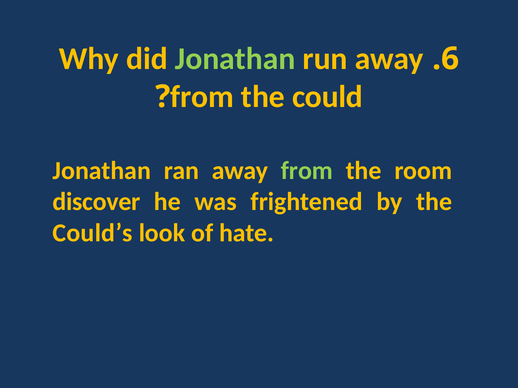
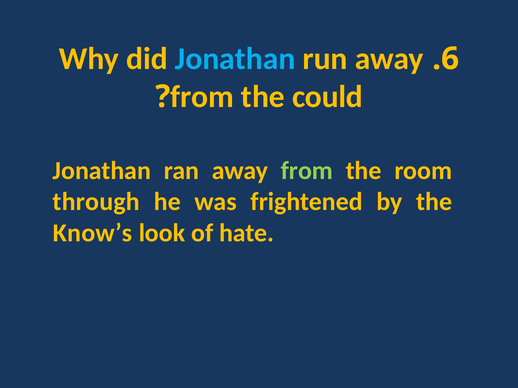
Jonathan colour: light green -> light blue (235, 59)
discover: discover -> through (96, 202)
Could’s: Could’s -> Know’s (93, 233)
